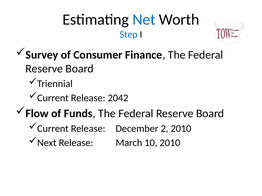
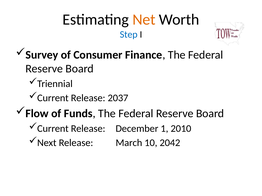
Net colour: blue -> orange (144, 20)
2042: 2042 -> 2037 (118, 98)
2: 2 -> 1 (164, 129)
10 2010: 2010 -> 2042 (170, 143)
